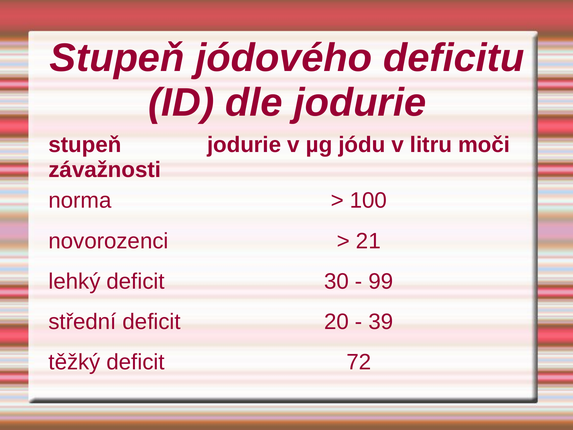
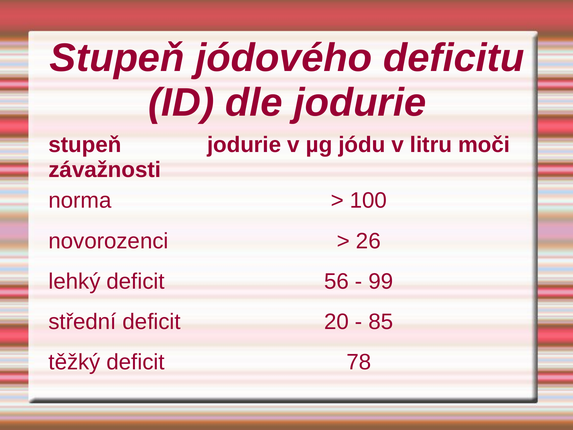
21: 21 -> 26 (368, 241)
30: 30 -> 56 (337, 281)
39: 39 -> 85 (381, 321)
72: 72 -> 78 (359, 362)
